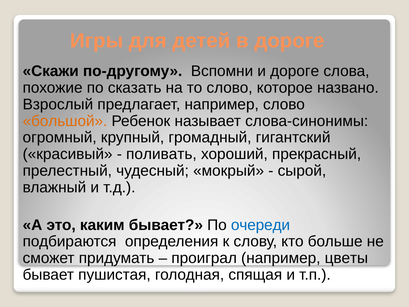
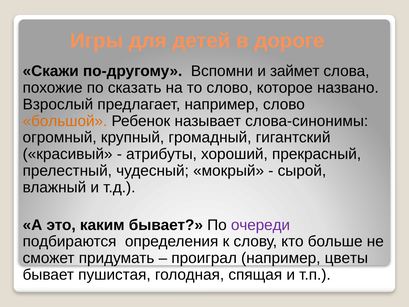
и дороге: дороге -> займет (295, 71)
поливать: поливать -> атрибуты (161, 154)
очереди colour: blue -> purple (260, 225)
